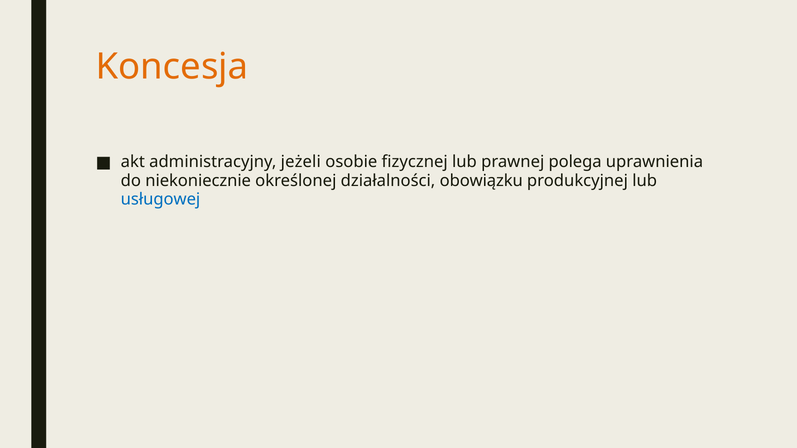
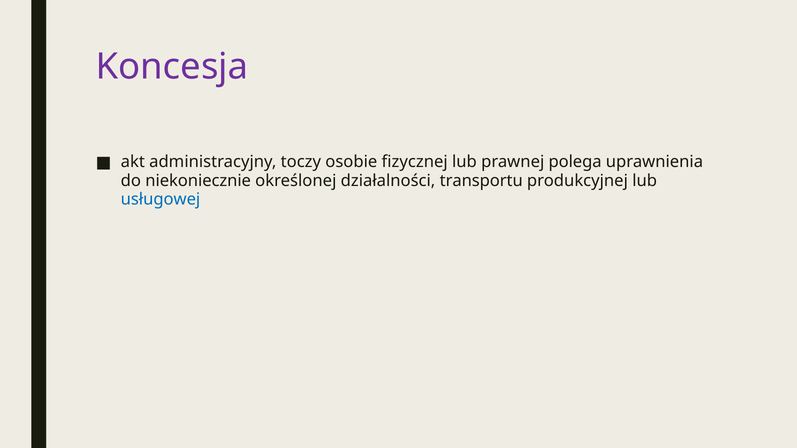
Koncesja colour: orange -> purple (172, 67)
jeżeli: jeżeli -> toczy (301, 162)
obowiązku: obowiązku -> transportu (481, 181)
